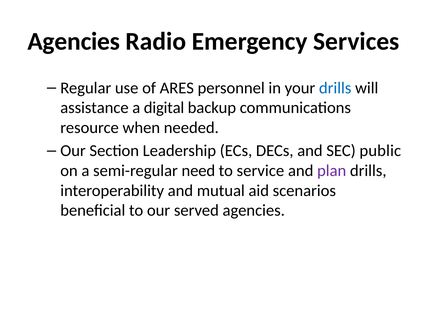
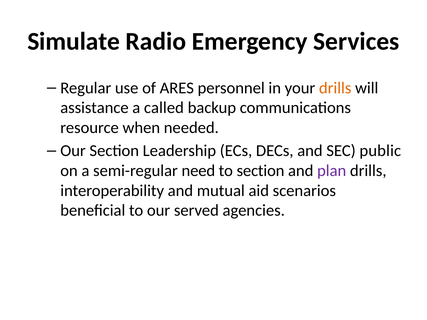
Agencies: Agencies -> Simulate (74, 41)
drills colour: blue -> orange (335, 88)
digital: digital -> called (164, 108)
to service: service -> section (261, 171)
